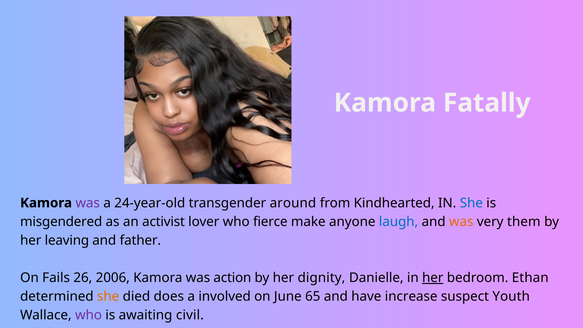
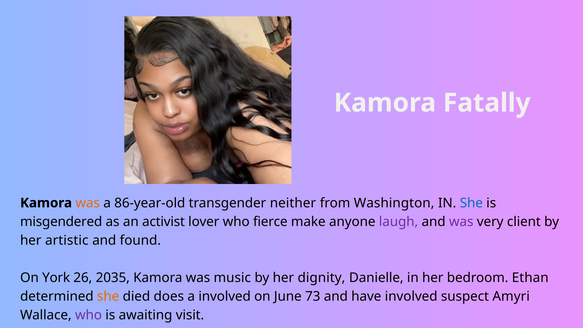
was colour: purple -> orange (88, 203)
24-year-old: 24-year-old -> 86-year-old (150, 203)
around: around -> neither (293, 203)
Kindhearted: Kindhearted -> Washington (394, 203)
laugh colour: blue -> purple (399, 222)
was colour: orange -> purple (461, 222)
them: them -> client (524, 222)
leaving: leaving -> artistic (67, 240)
father: father -> found (140, 240)
Fails: Fails -> York (56, 278)
2006: 2006 -> 2035 (113, 278)
action: action -> music (232, 278)
her underline: present -> none (433, 278)
65: 65 -> 73 (313, 296)
have increase: increase -> involved (411, 296)
Youth: Youth -> Amyri (511, 296)
civil: civil -> visit (190, 315)
